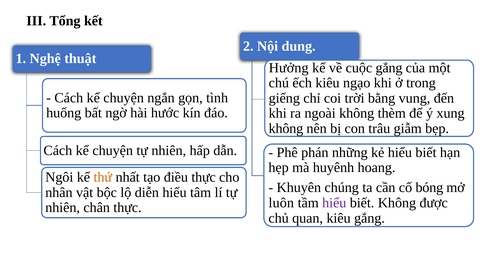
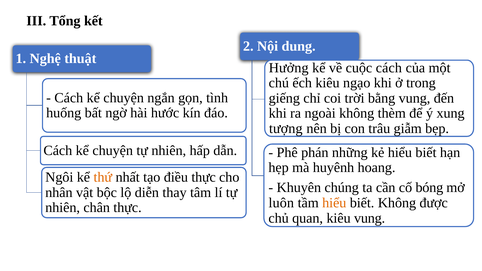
cuộc gắng: gắng -> cách (389, 68)
không: không -> tượng (286, 129)
diễn hiểu: hiểu -> thay (175, 193)
hiểu colour: purple -> orange (334, 203)
kiêu gắng: gắng -> vung (370, 218)
